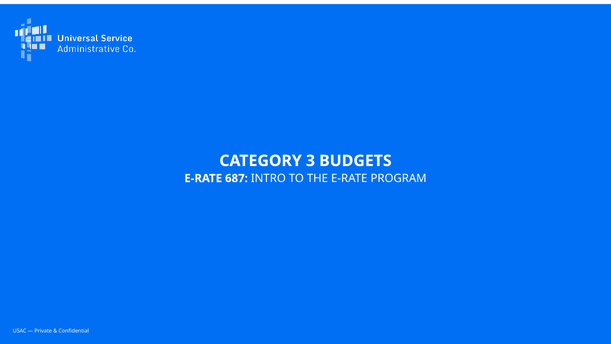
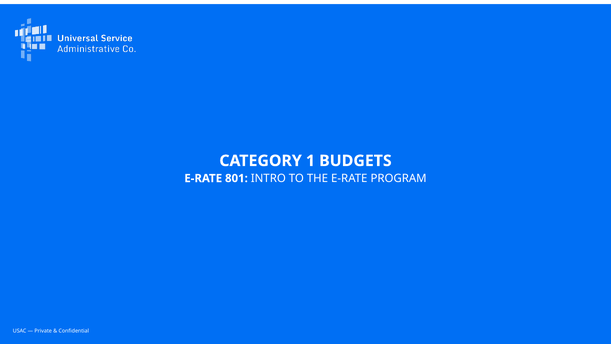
3: 3 -> 1 (311, 161)
687: 687 -> 801 (236, 178)
